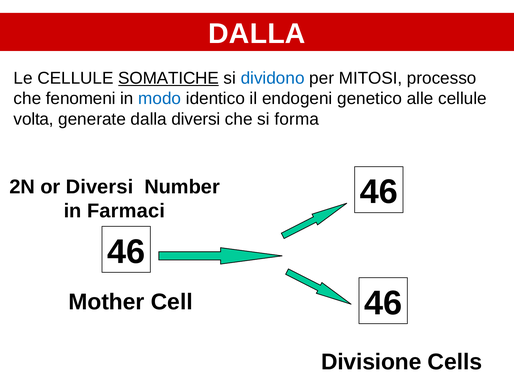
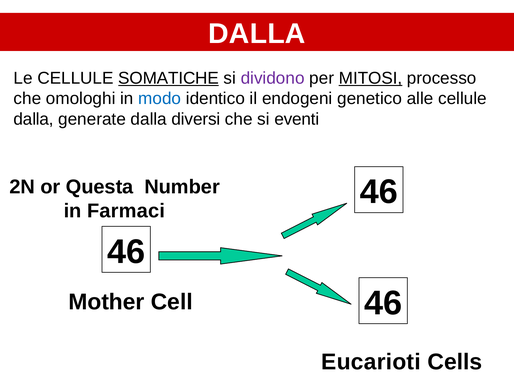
dividono colour: blue -> purple (273, 78)
MITOSI underline: none -> present (371, 78)
fenomeni: fenomeni -> omologhi (81, 99)
volta: volta -> dalla (34, 119)
forma: forma -> eventi (297, 119)
or Diversi: Diversi -> Questa (100, 187)
Divisione: Divisione -> Eucarioti (371, 362)
